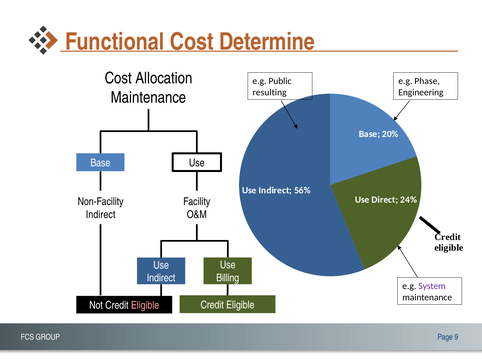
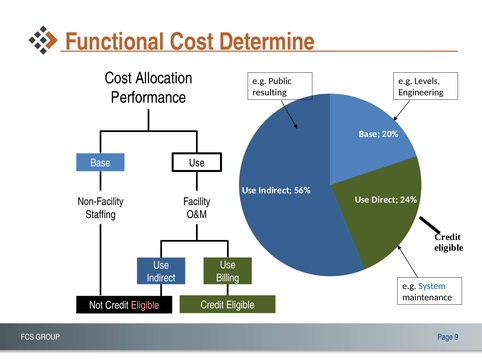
Phase: Phase -> Levels (427, 81)
Maintenance: Maintenance -> Performance (149, 97)
Indirect: Indirect -> Staffing (101, 214)
System colour: purple -> blue (432, 286)
